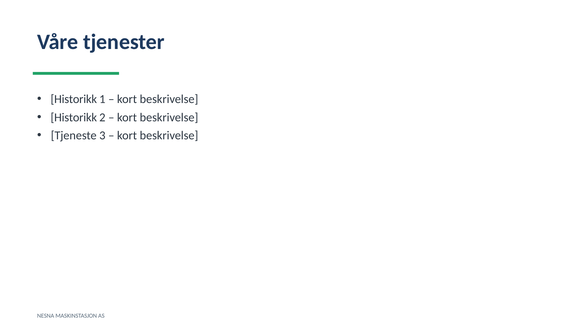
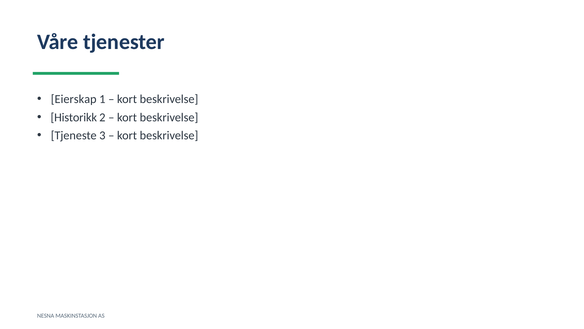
Historikk: Historikk -> Eierskap (74, 99)
